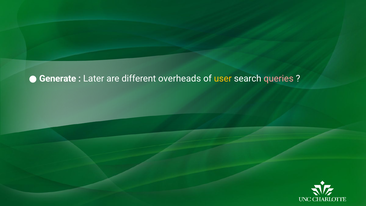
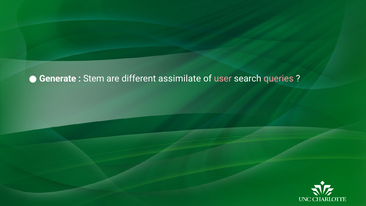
Later: Later -> Stem (94, 78)
overheads: overheads -> assimilate (180, 78)
user colour: yellow -> pink (223, 78)
